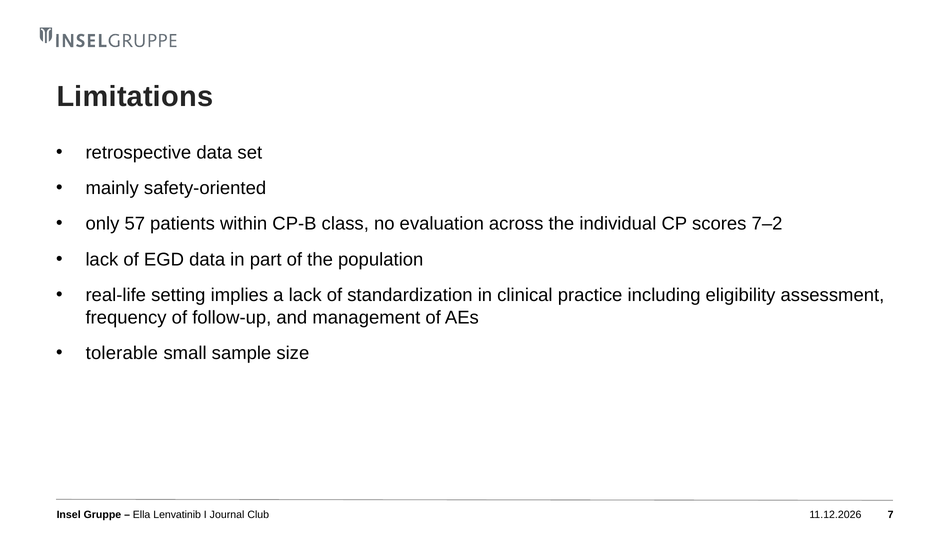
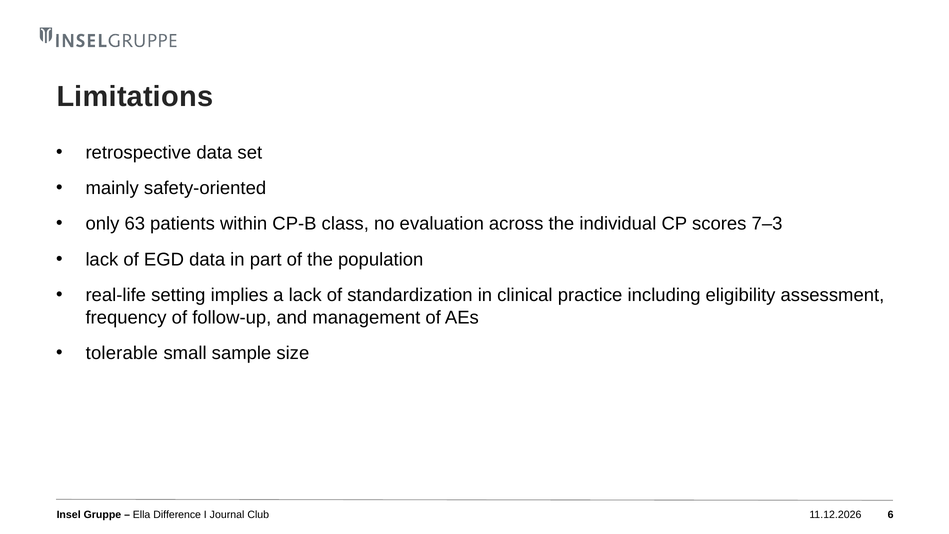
57: 57 -> 63 (135, 224)
7–2: 7–2 -> 7–3 (767, 224)
Lenvatinib: Lenvatinib -> Difference (177, 514)
7: 7 -> 6 (891, 514)
